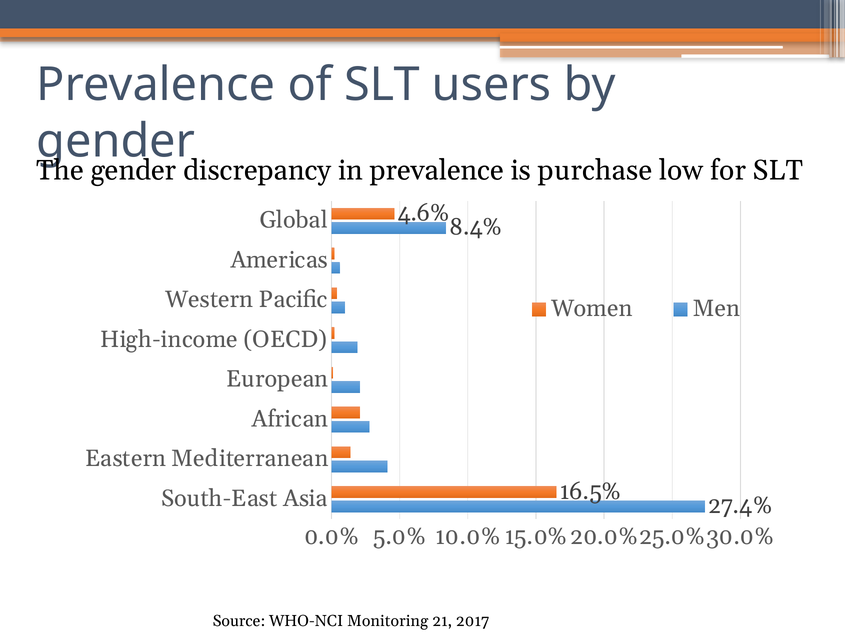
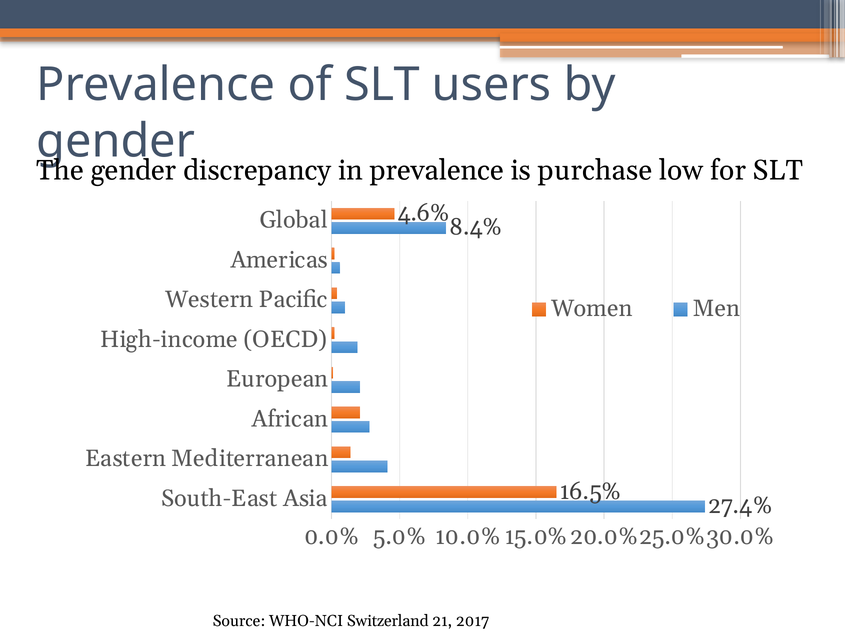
Monitoring: Monitoring -> Switzerland (388, 621)
